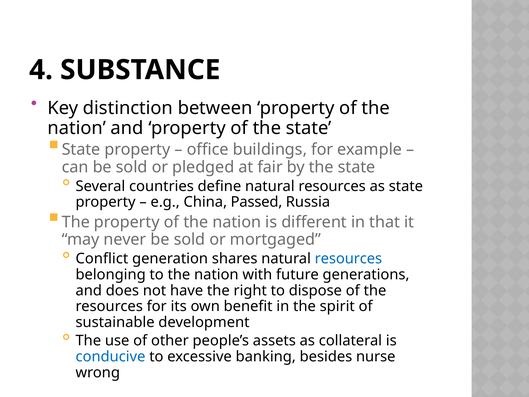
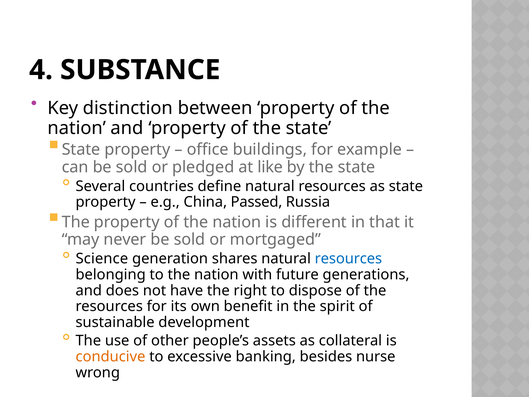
fair: fair -> like (270, 167)
Conflict: Conflict -> Science (102, 259)
conducive colour: blue -> orange (110, 356)
